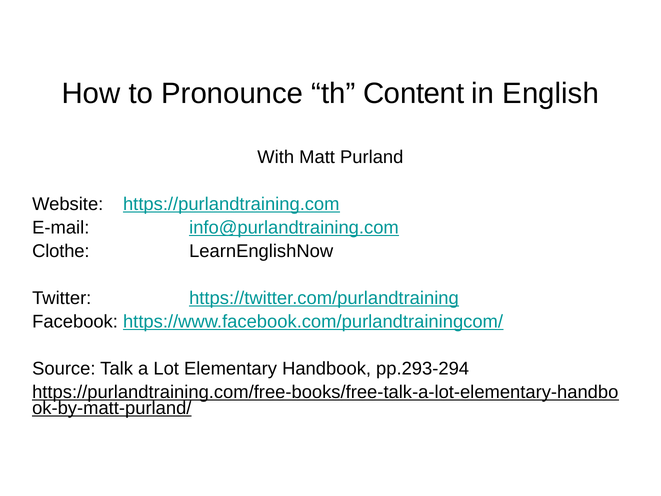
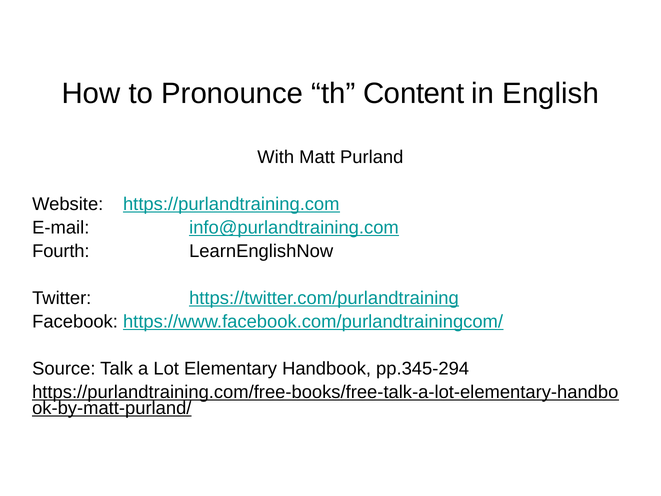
Clothe: Clothe -> Fourth (61, 251)
pp.293-294: pp.293-294 -> pp.345-294 (423, 368)
